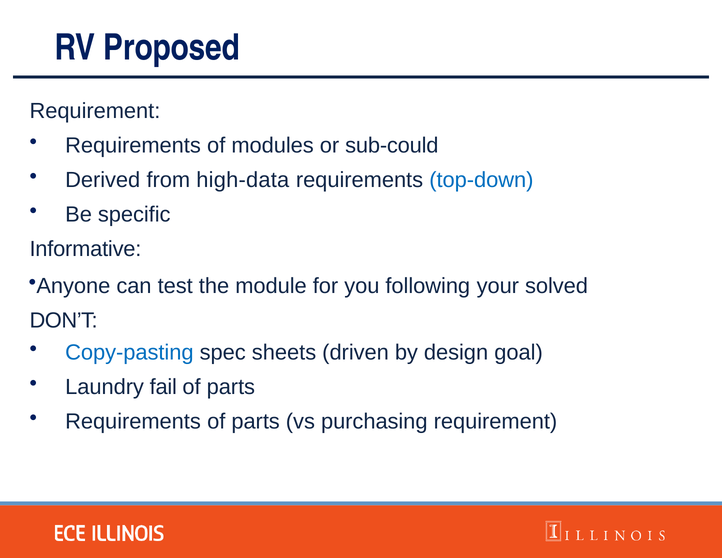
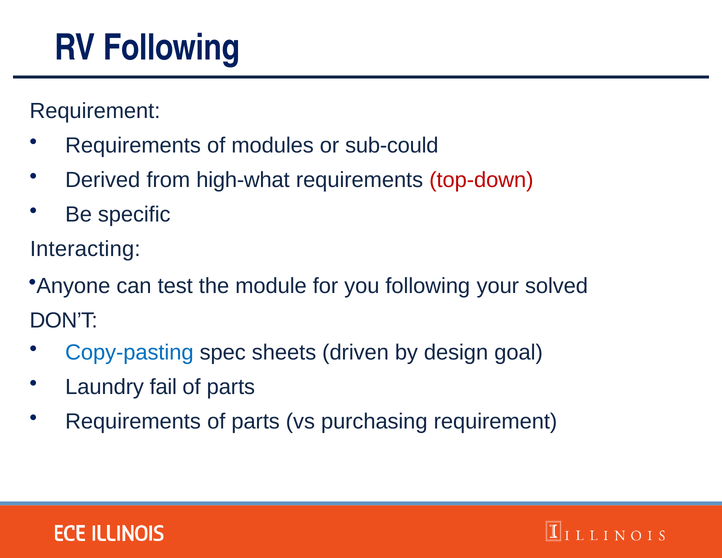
RV Proposed: Proposed -> Following (172, 48)
high-data: high-data -> high-what (243, 180)
top-down colour: blue -> red (481, 180)
Informative: Informative -> Interacting (85, 249)
